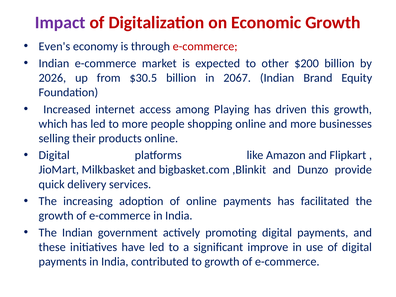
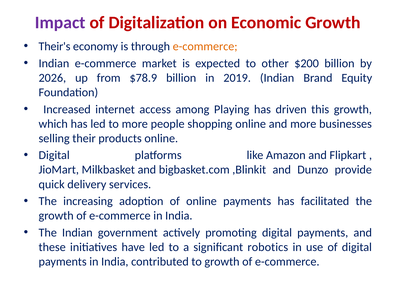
Even's: Even's -> Their's (54, 46)
e-commerce colour: red -> orange (205, 46)
$30.5: $30.5 -> $78.9 (143, 78)
2067: 2067 -> 2019 (237, 78)
improve: improve -> robotics (268, 247)
